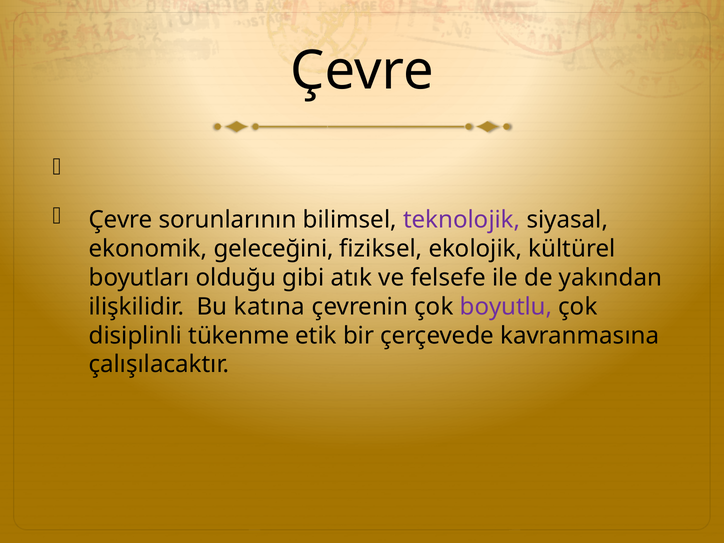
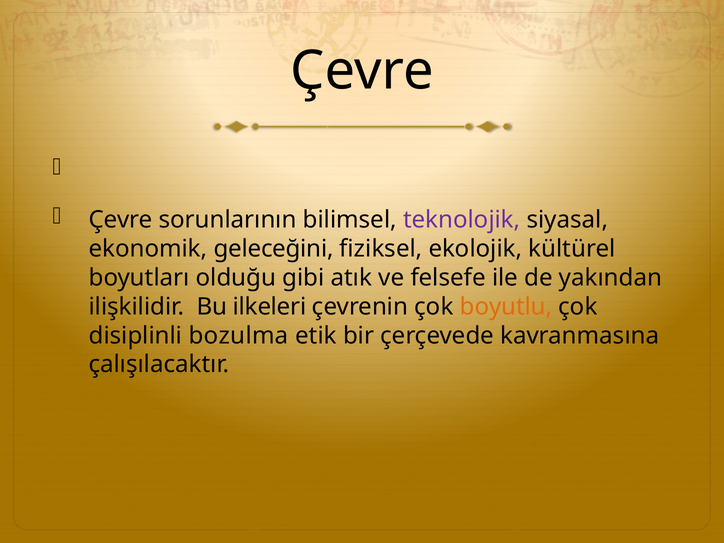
katına: katına -> ilkeleri (270, 307)
boyutlu colour: purple -> orange (506, 307)
tükenme: tükenme -> bozulma (239, 336)
